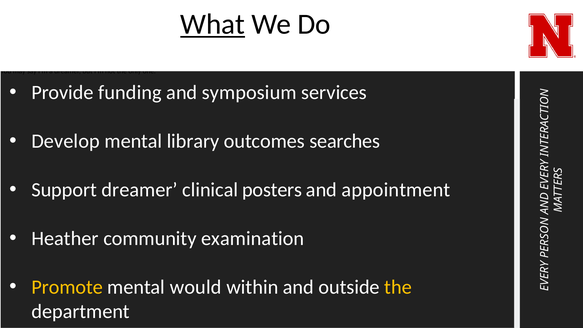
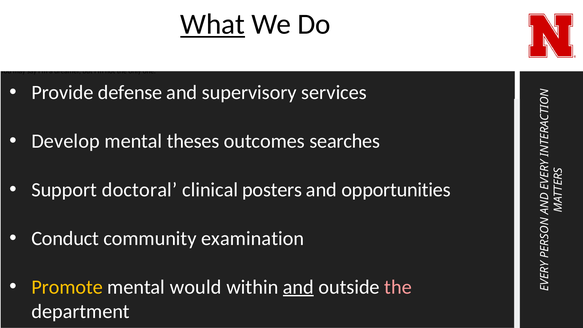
funding: funding -> defense (130, 93)
symposium: symposium -> supervisory (249, 93)
library: library -> theses (193, 141)
Support dreamer: dreamer -> doctoral (140, 190)
appointment: appointment -> opportunities (396, 190)
Heather: Heather -> Conduct (65, 238)
and underline: none -> present (298, 287)
the colour: yellow -> pink (398, 287)
